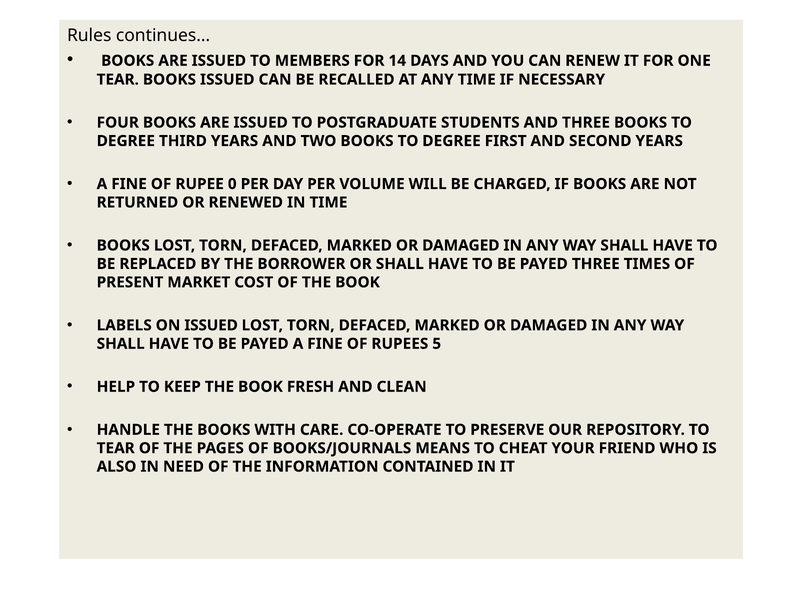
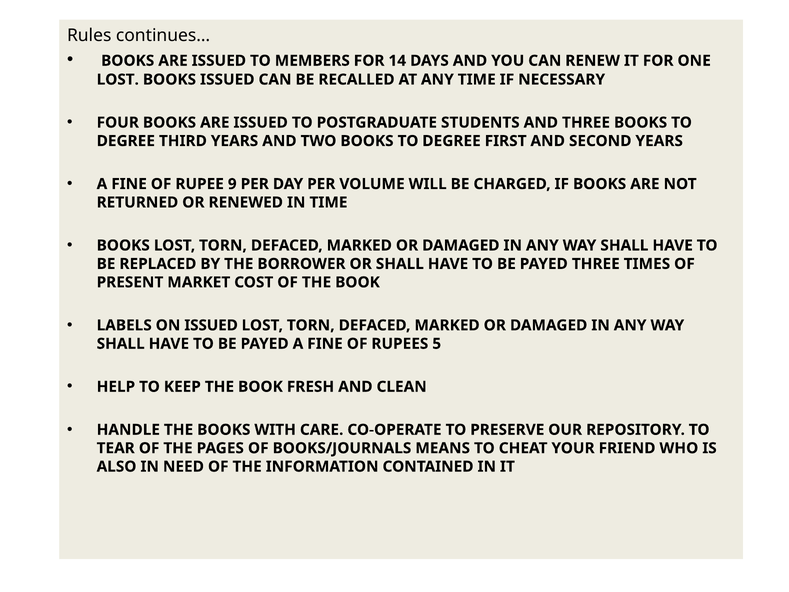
TEAR: TEAR -> LOST (118, 80)
0: 0 -> 9 (232, 184)
